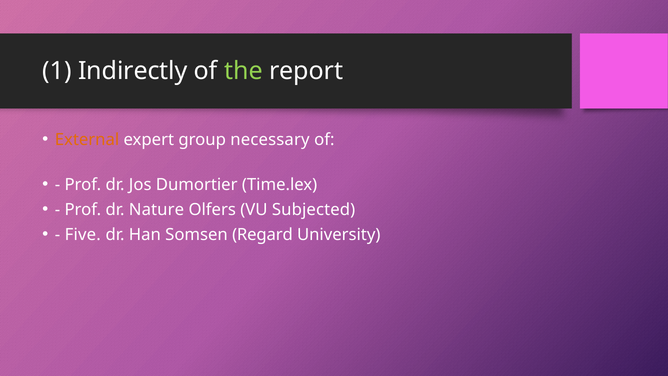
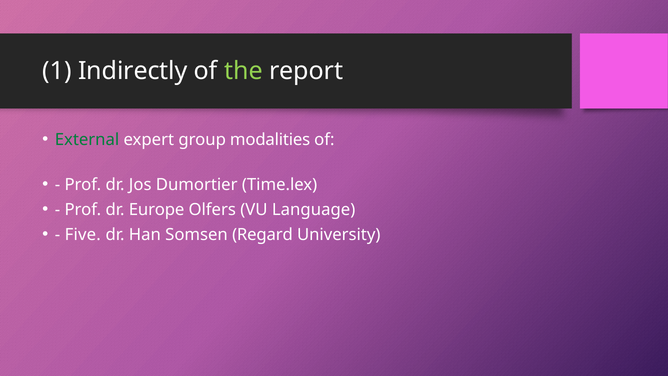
External colour: orange -> green (87, 139)
necessary: necessary -> modalities (270, 139)
Nature: Nature -> Europe (157, 209)
Subjected: Subjected -> Language (314, 209)
